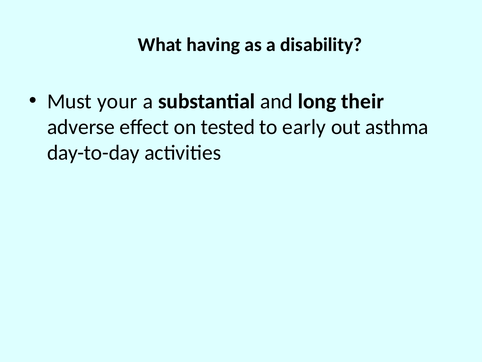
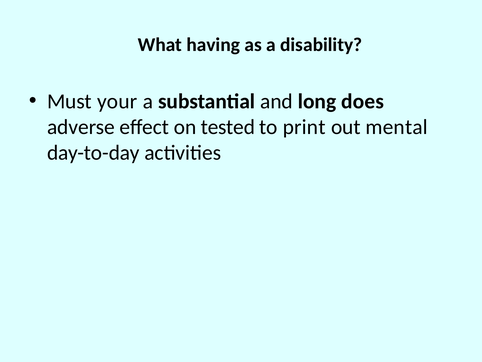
their: their -> does (362, 101)
early: early -> print (304, 127)
asthma: asthma -> mental (397, 127)
